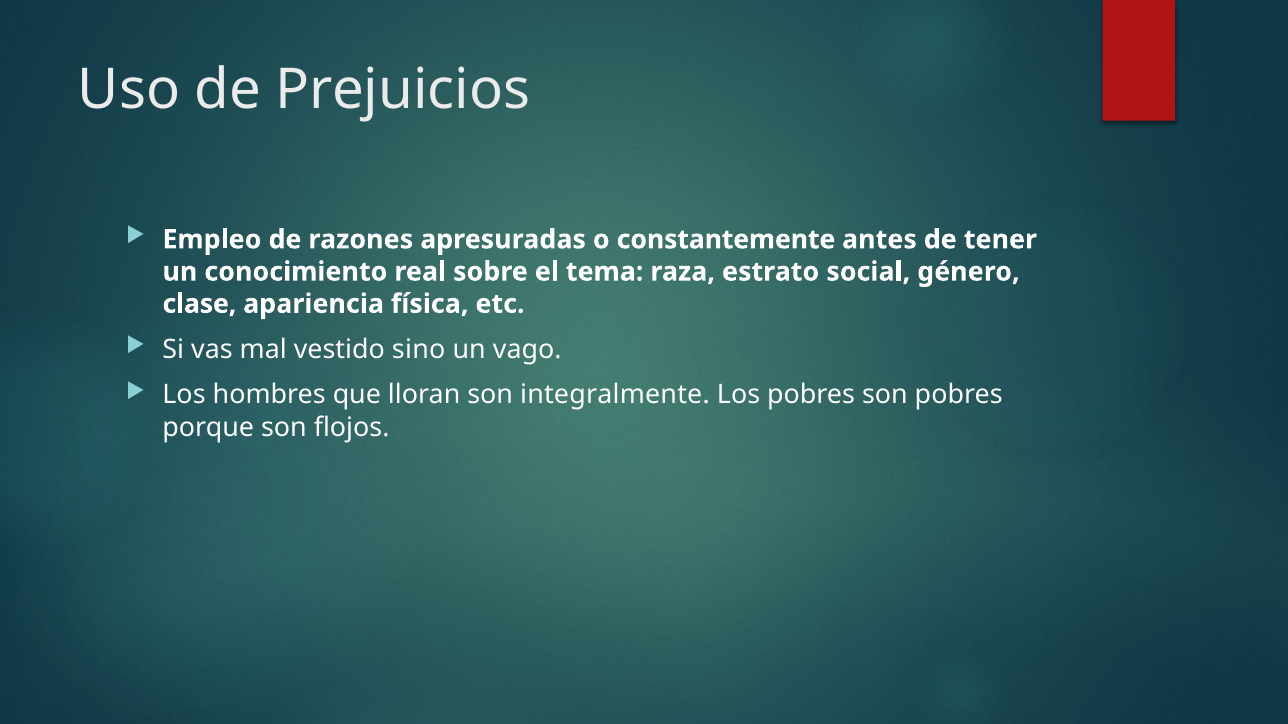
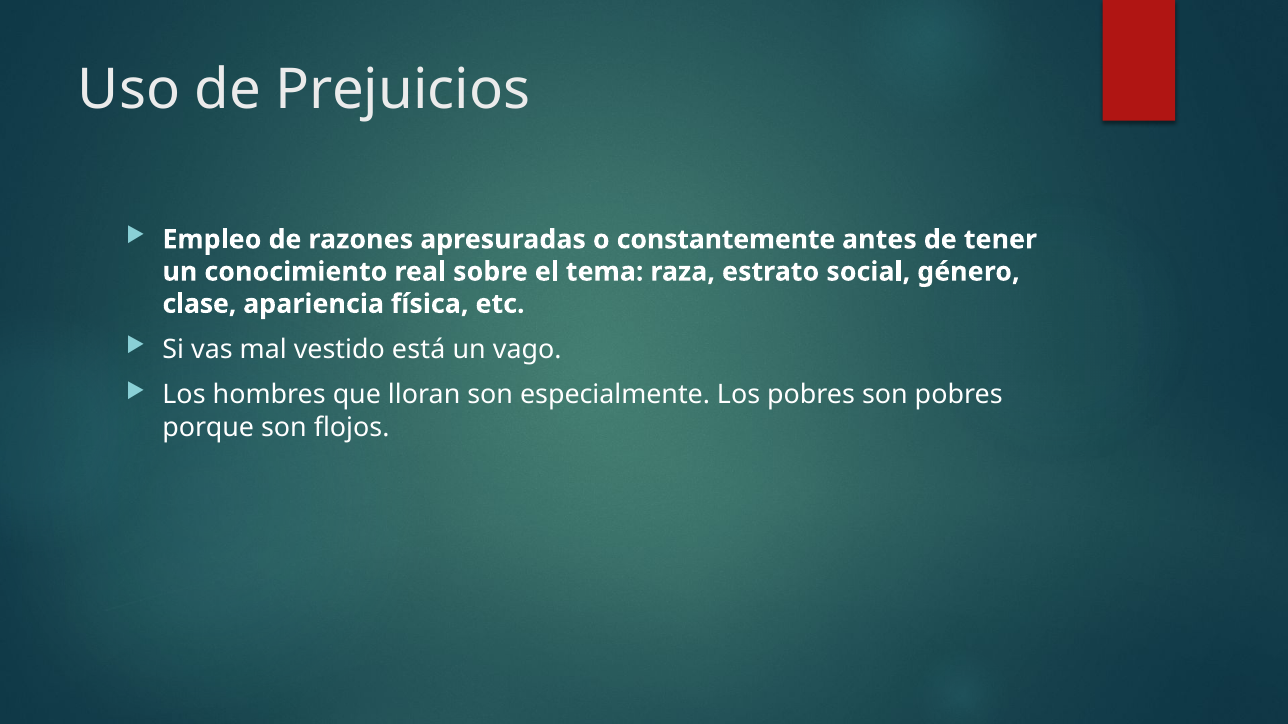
sino: sino -> está (419, 350)
integralmente: integralmente -> especialmente (615, 395)
